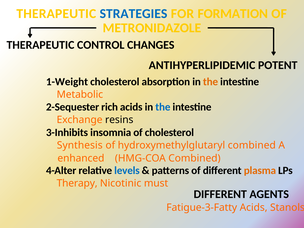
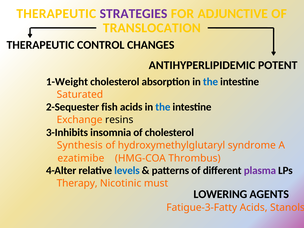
STRATEGIES colour: blue -> purple (133, 14)
FORMATION: FORMATION -> ADJUNCTIVE (233, 14)
METRONIDAZOLE: METRONIDAZOLE -> TRANSLOCATION (152, 28)
the colour: orange -> blue (210, 82)
Metabolic: Metabolic -> Saturated (80, 95)
rich: rich -> fish (110, 107)
hydroxymethylglutaryl combined: combined -> syndrome (252, 145)
enhanced: enhanced -> ezatimibe (81, 158)
HMG-COA Combined: Combined -> Thrombus (194, 158)
plasma colour: orange -> purple (260, 170)
DIFFERENT: DIFFERENT -> LOWERING (220, 194)
